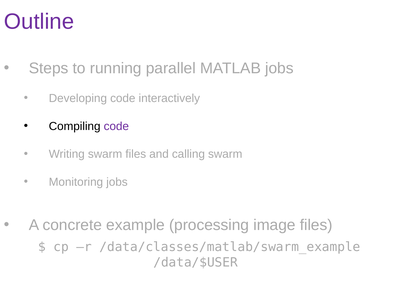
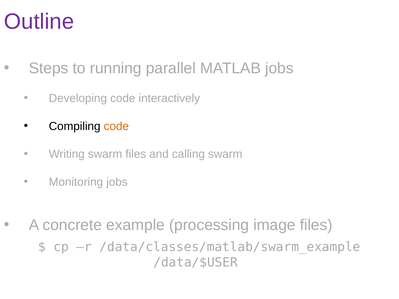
code colour: purple -> orange (116, 126)
